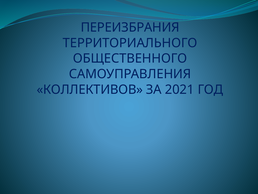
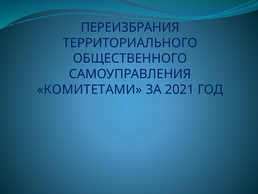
КОЛЛЕКТИВОВ: КОЛЛЕКТИВОВ -> КОМИТЕТАМИ (90, 89)
